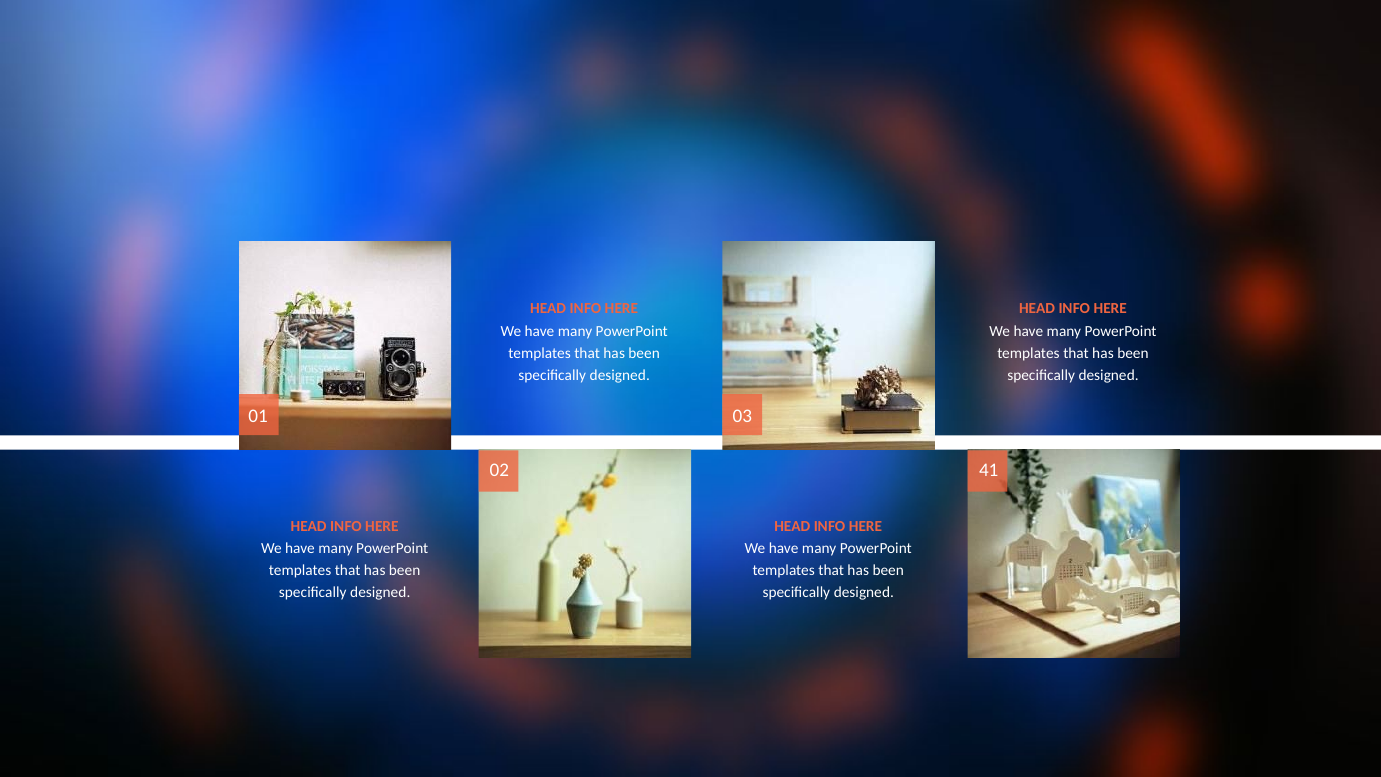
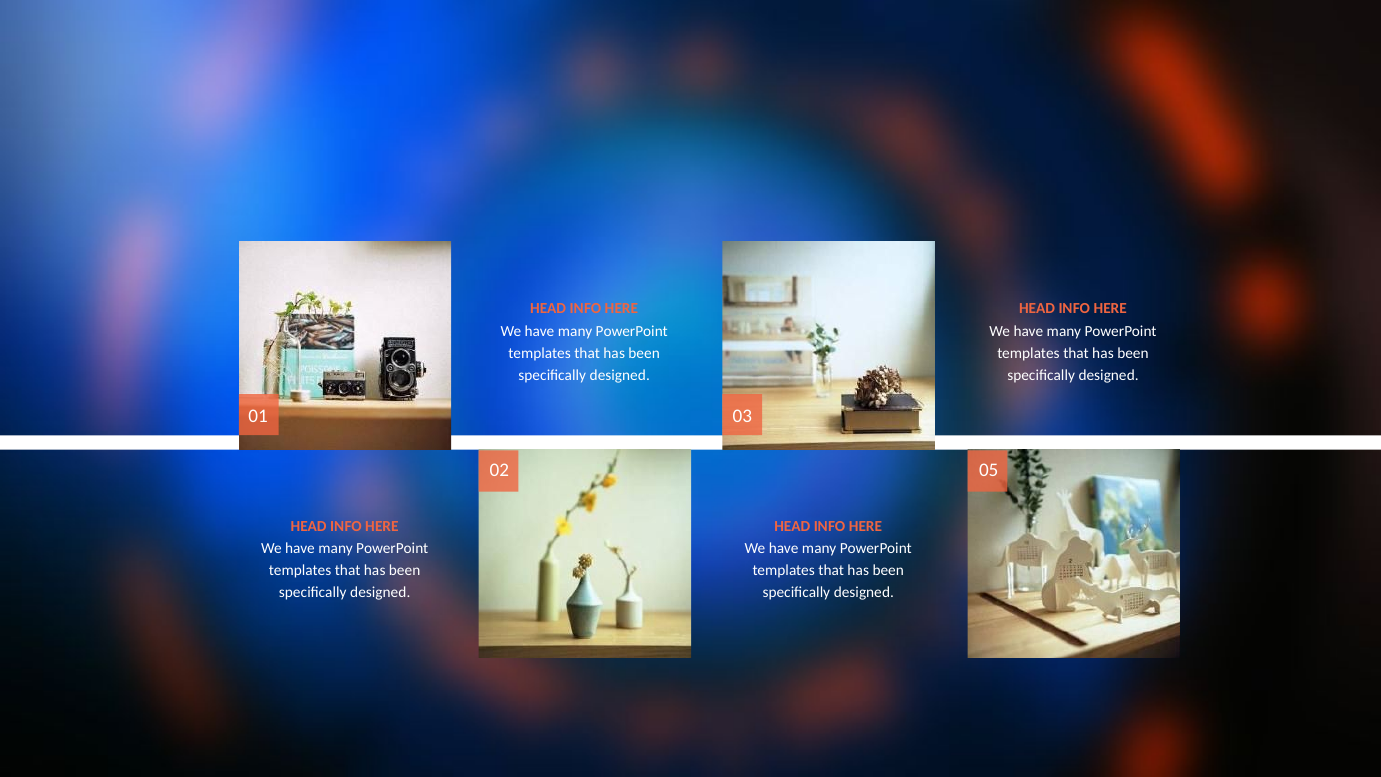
41: 41 -> 05 (989, 470)
